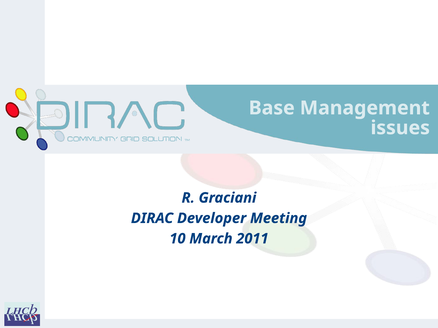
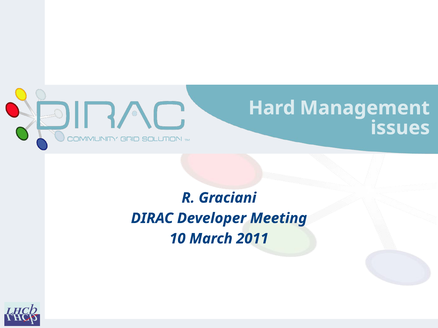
Base: Base -> Hard (272, 108)
